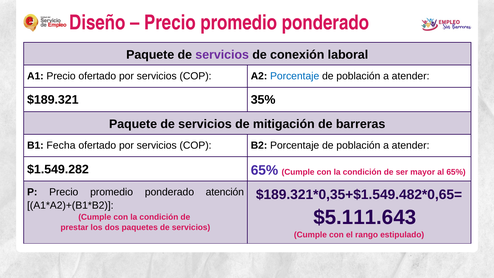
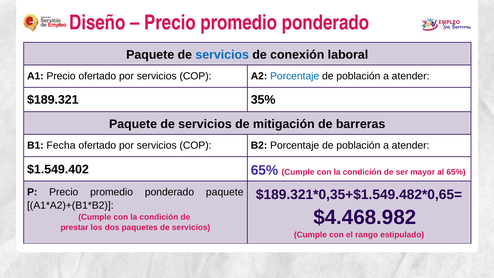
servicios colour: purple -> blue (222, 55)
$1.549.282: $1.549.282 -> $1.549.402 (58, 169)
ponderado atención: atención -> paquete (225, 192)
$5.111.643: $5.111.643 -> $4.468.982 (365, 217)
